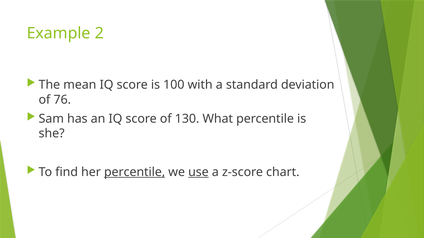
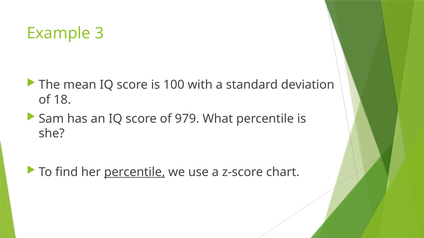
2: 2 -> 3 (99, 33)
76: 76 -> 18 (62, 100)
130: 130 -> 979 (187, 119)
use underline: present -> none (198, 172)
